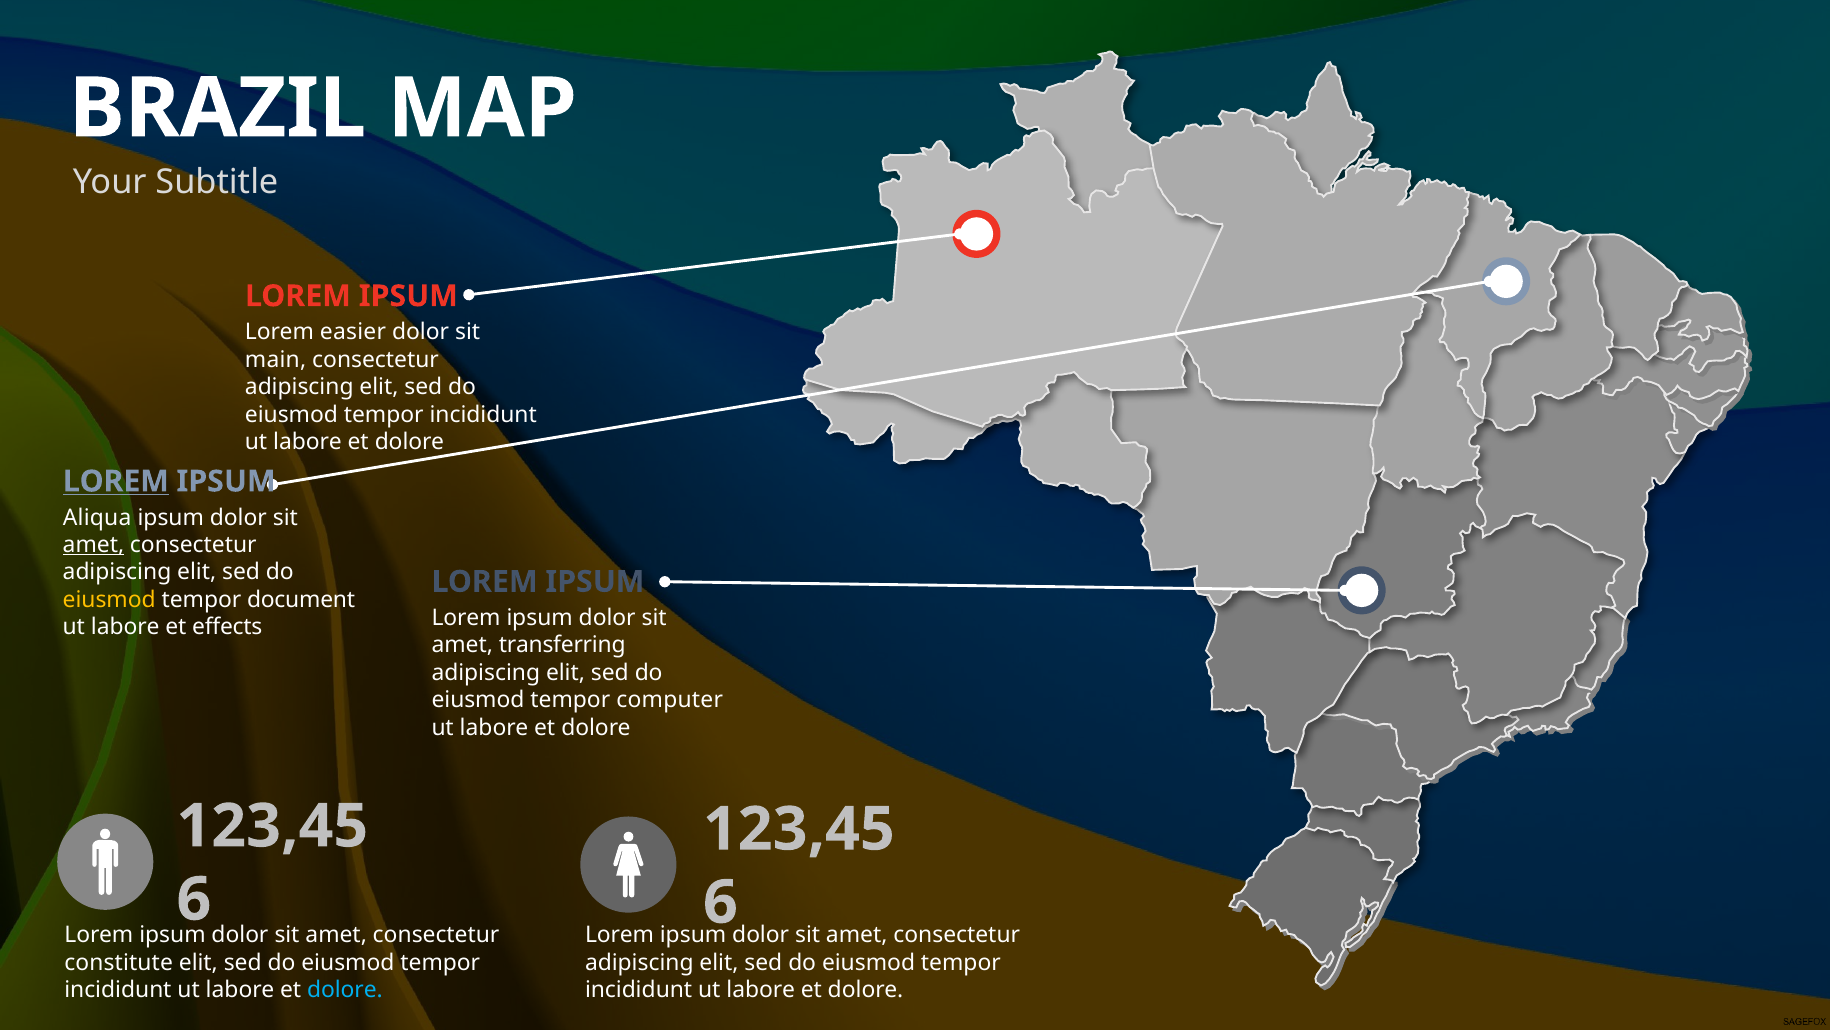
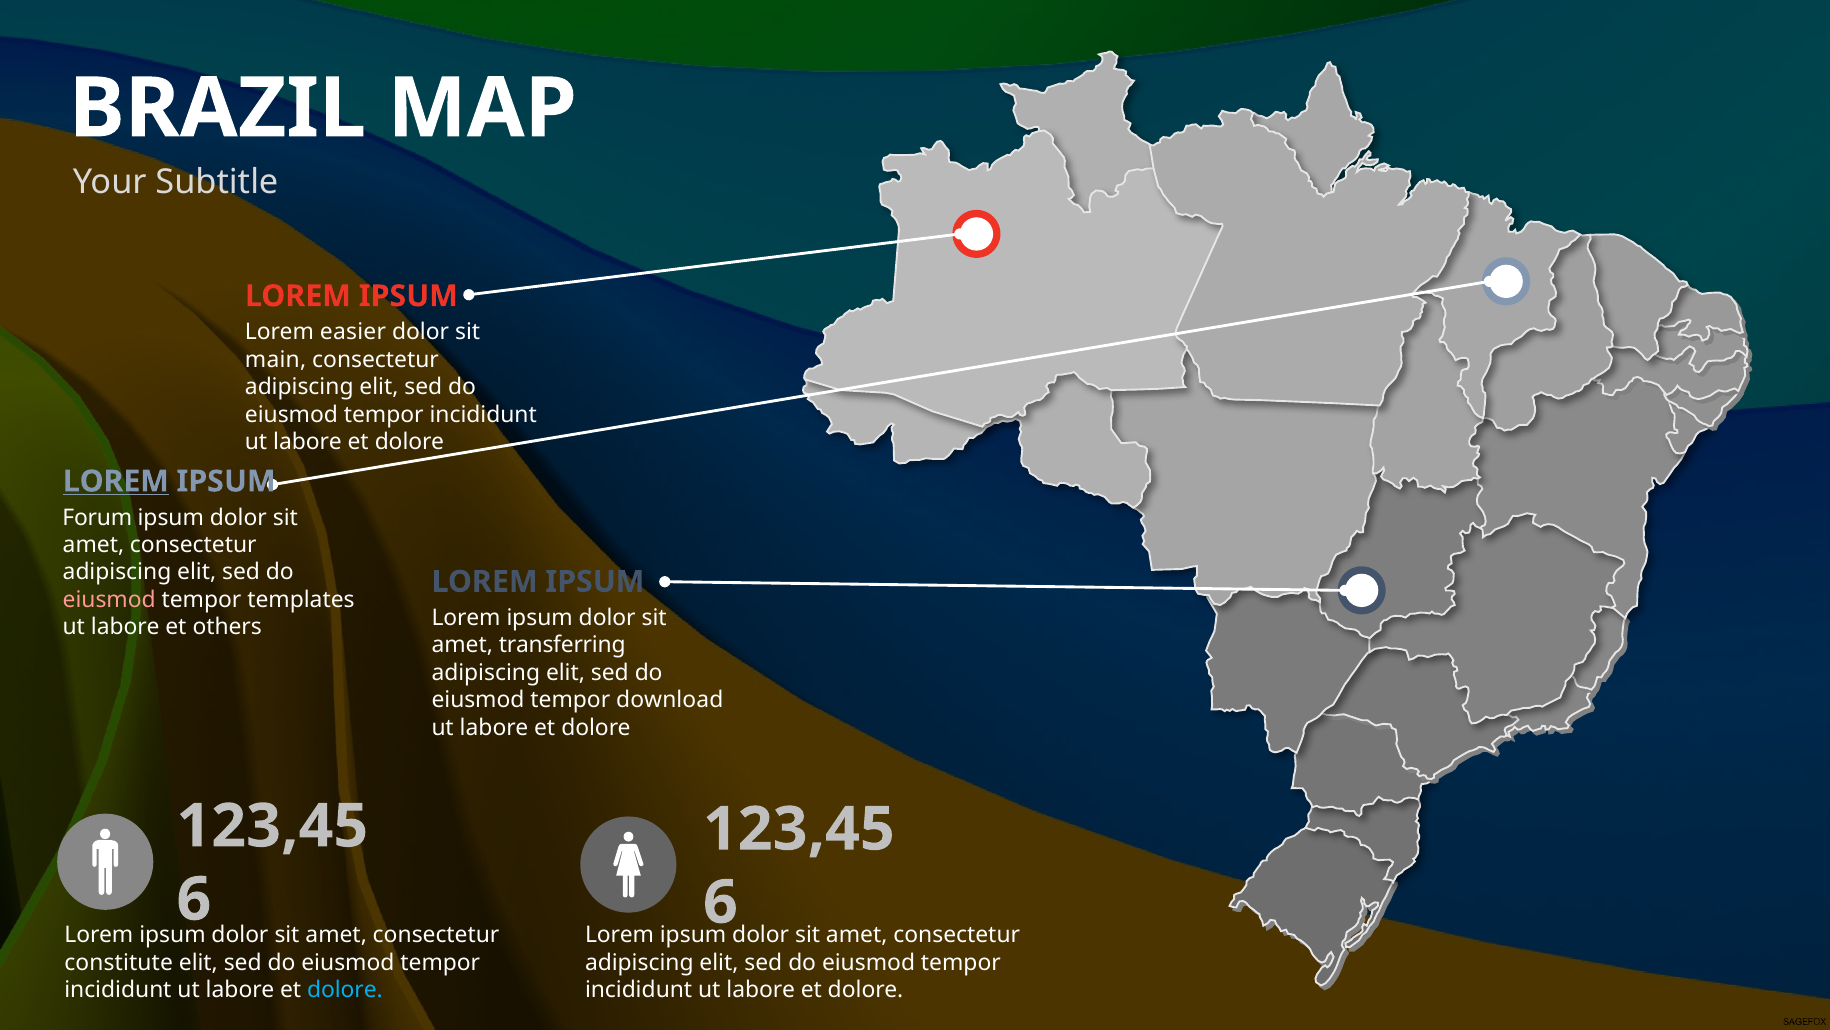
Aliqua: Aliqua -> Forum (97, 517)
amet underline: present -> none (93, 545)
eiusmod colour: yellow -> pink (109, 600)
document: document -> templates (301, 600)
effects: effects -> others (227, 627)
computer: computer -> download (670, 700)
